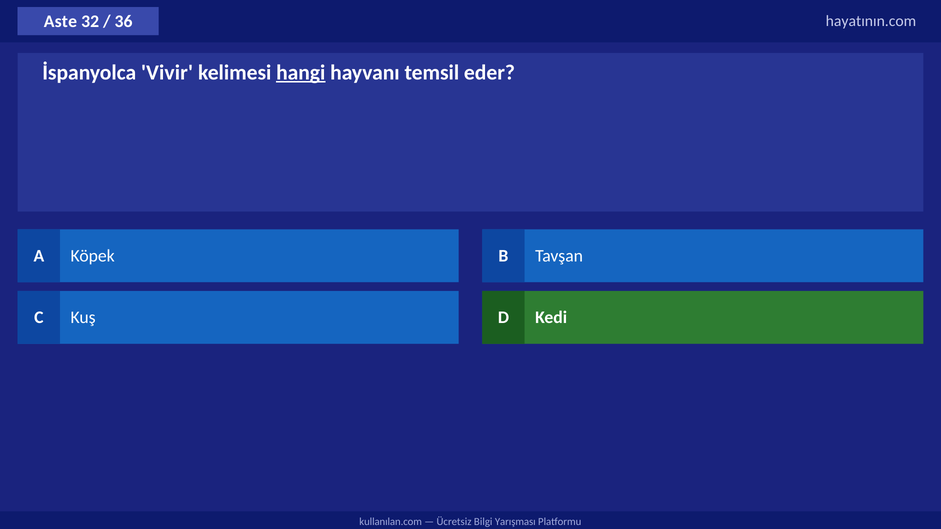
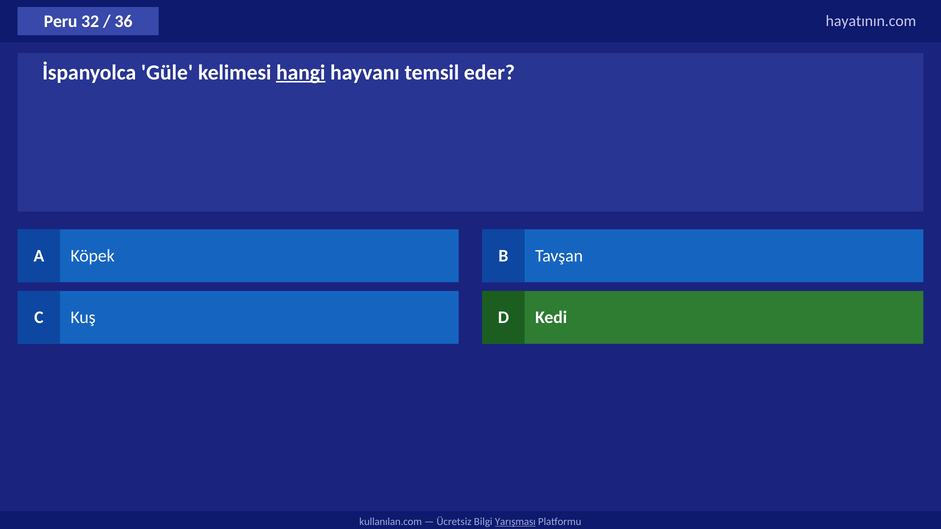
Aste: Aste -> Peru (61, 22)
Vivir: Vivir -> Güle (167, 72)
Yarışması underline: none -> present (515, 522)
